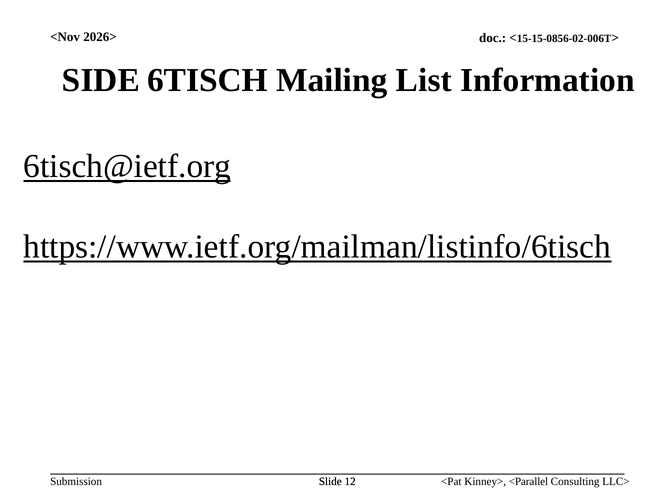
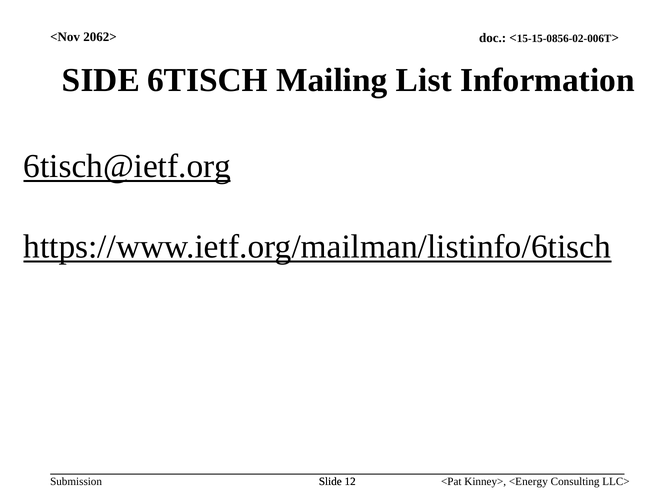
2026>: 2026> -> 2062> (100, 37)
<Parallel: <Parallel -> <Energy (528, 481)
